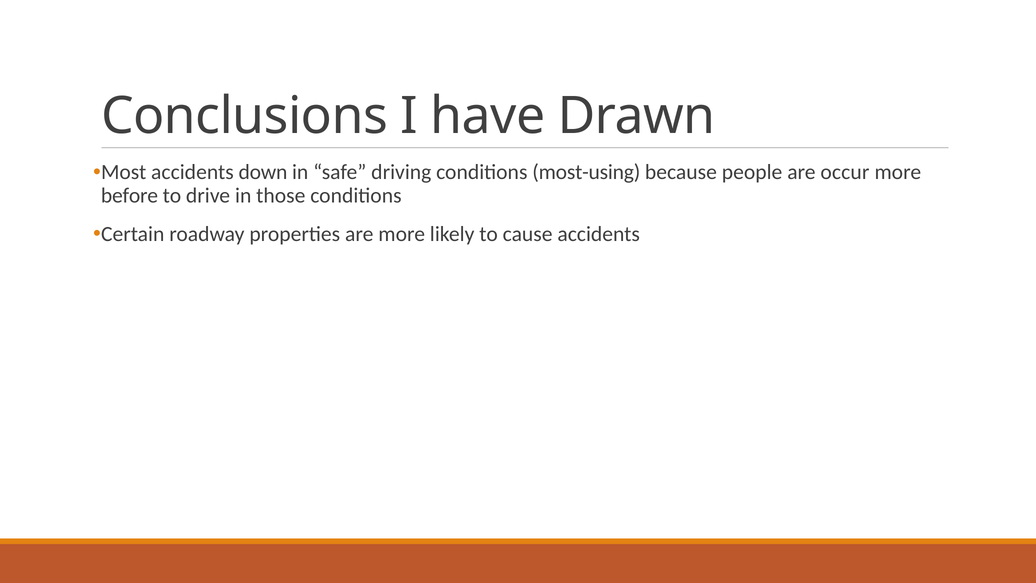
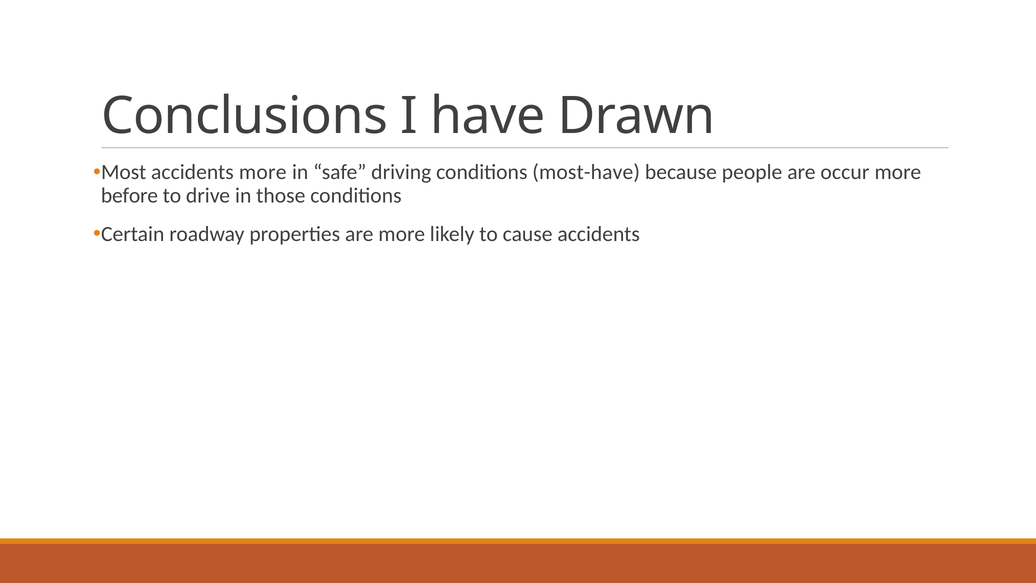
accidents down: down -> more (263, 172)
most-using: most-using -> most-have (586, 172)
